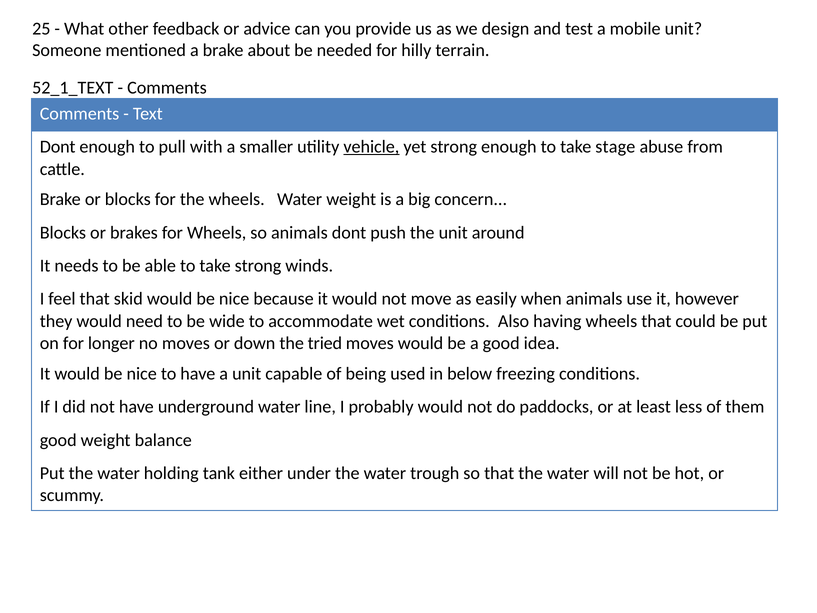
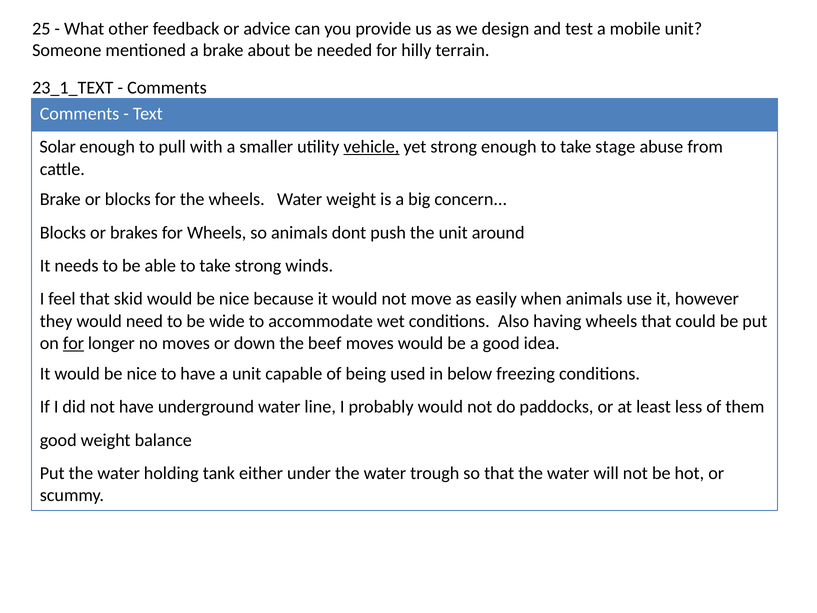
52_1_TEXT: 52_1_TEXT -> 23_1_TEXT (73, 88)
Dont: Dont -> Solar (58, 147)
for underline: none -> present (73, 343)
tried: tried -> beef (325, 343)
